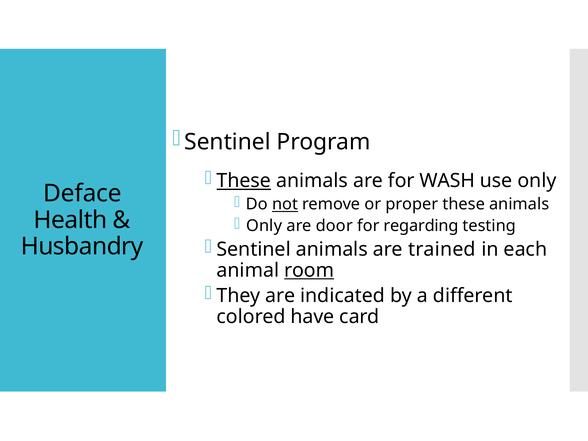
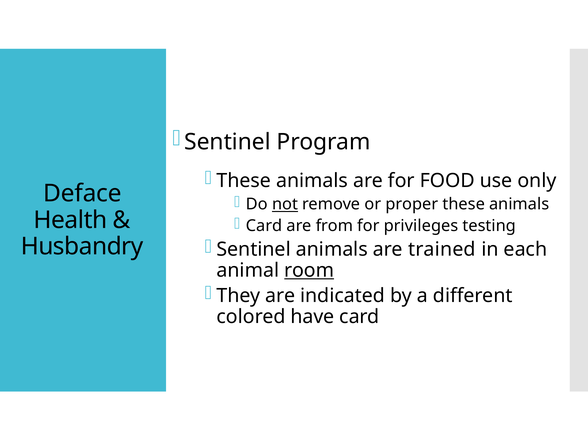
These underline: present -> none (244, 181)
WASH: WASH -> FOOD (447, 181)
Only: Only -> Card (264, 226)
door: door -> from (334, 226)
regarding: regarding -> privileges (421, 226)
